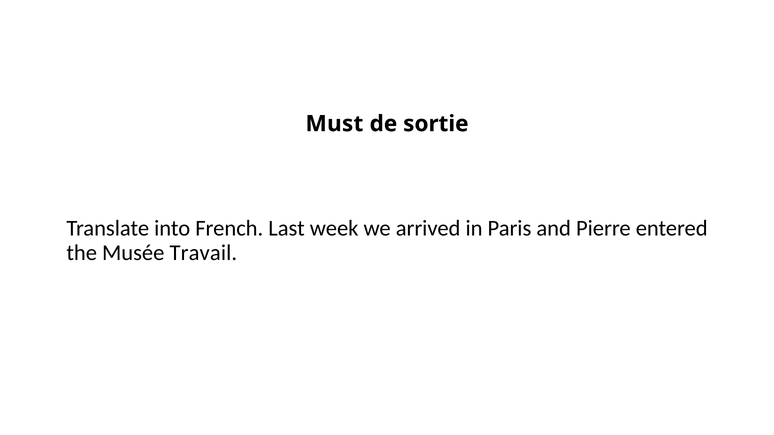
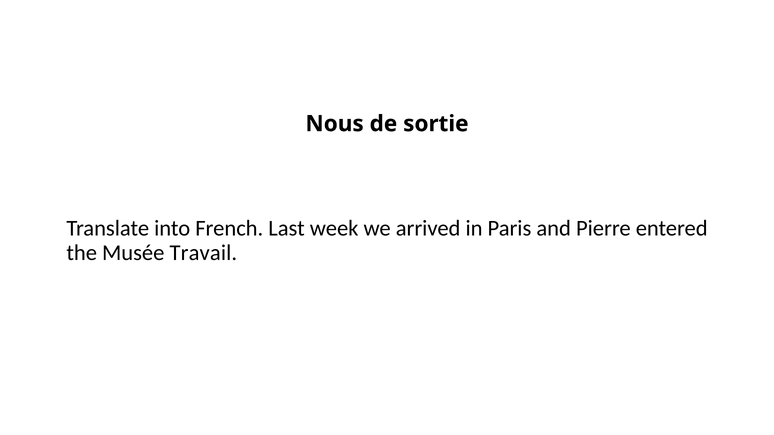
Must: Must -> Nous (335, 124)
